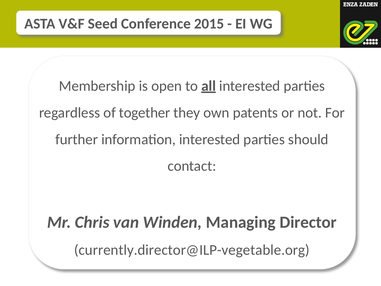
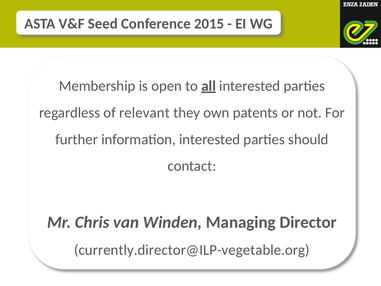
together: together -> relevant (144, 113)
